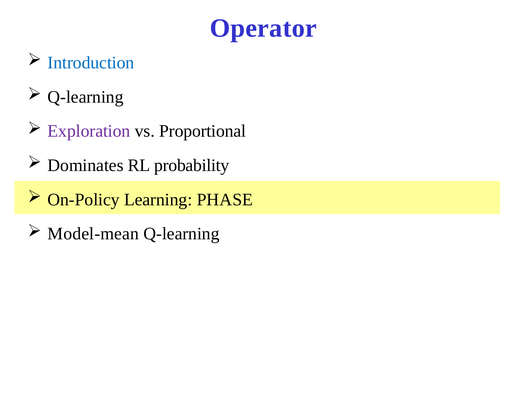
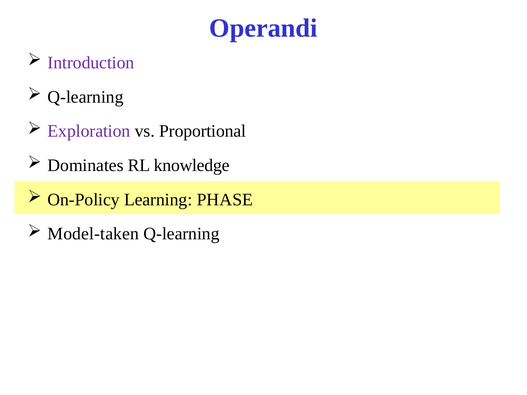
Operator: Operator -> Operandi (263, 28)
Introduction colour: blue -> purple (91, 63)
probability: probability -> knowledge (192, 165)
Model-mean: Model-mean -> Model-taken (93, 234)
